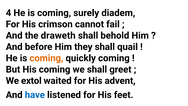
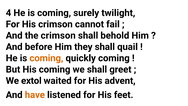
diadem: diadem -> twilight (118, 13)
the draweth: draweth -> crimson (58, 35)
have colour: blue -> orange (35, 95)
